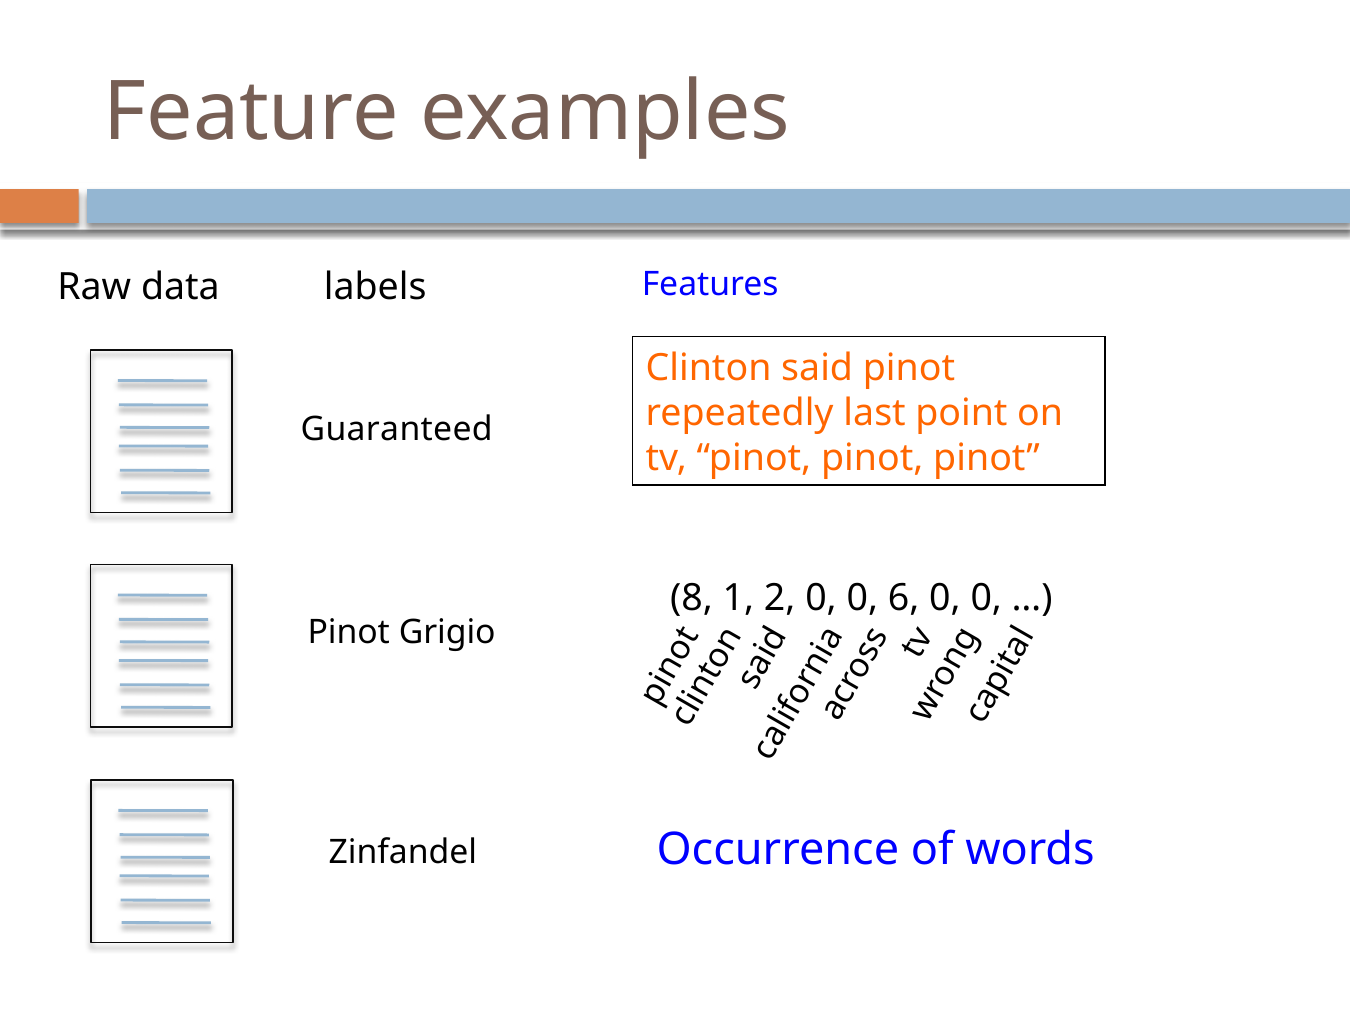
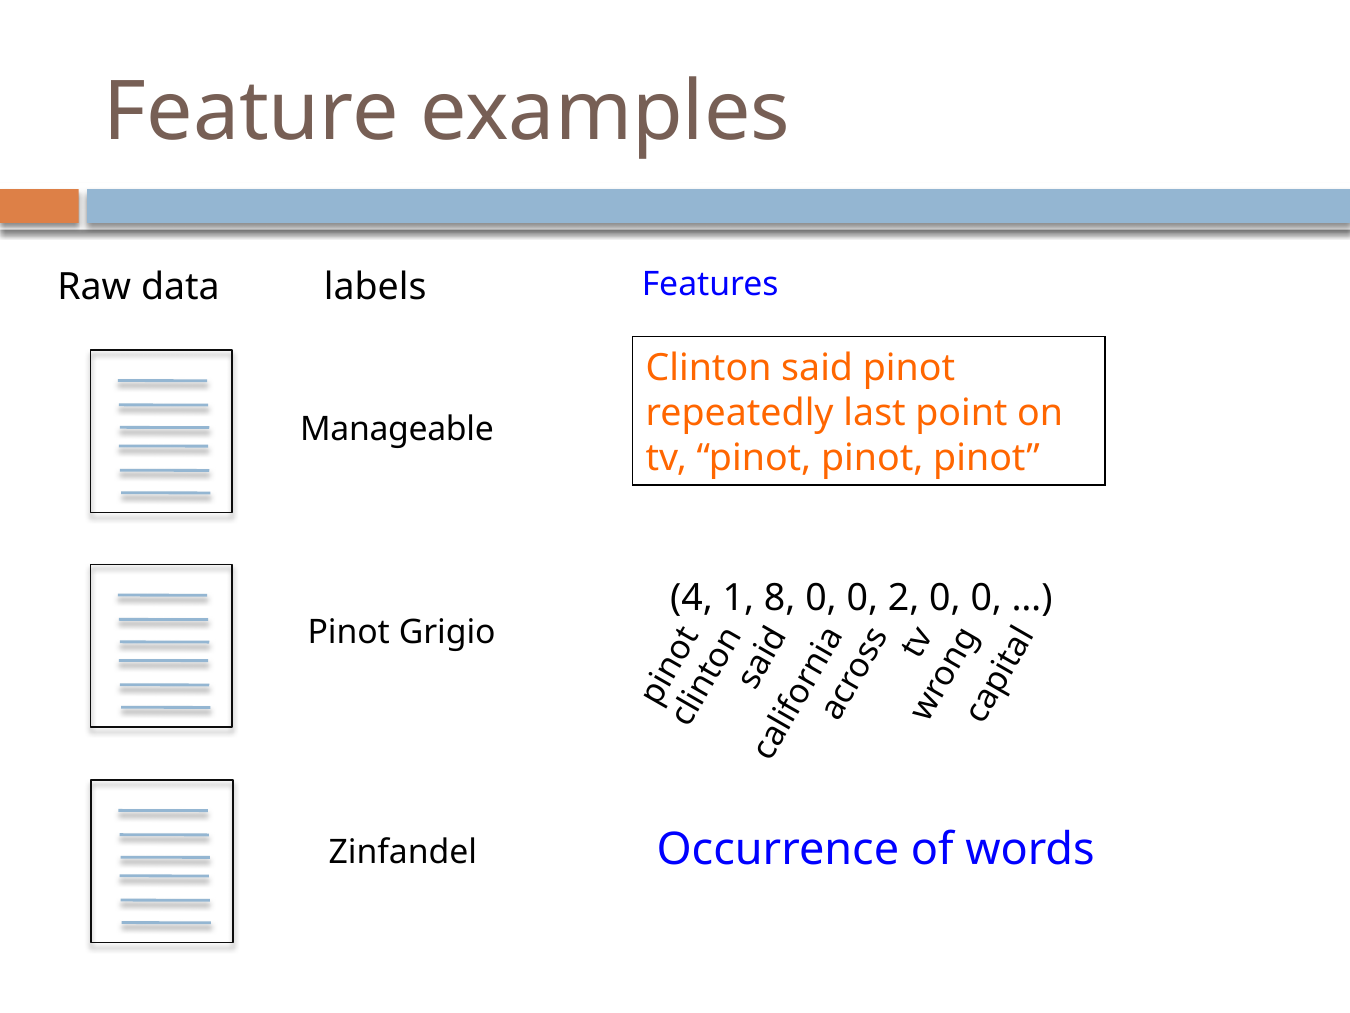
Guaranteed: Guaranteed -> Manageable (397, 429)
8: 8 -> 4 (692, 598)
2: 2 -> 8 (780, 598)
6: 6 -> 2 (904, 598)
